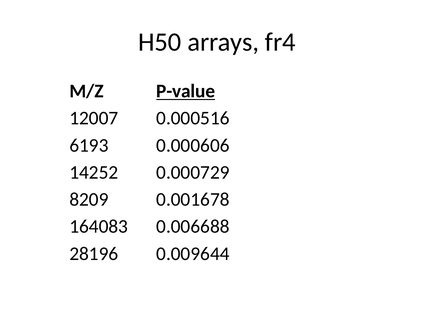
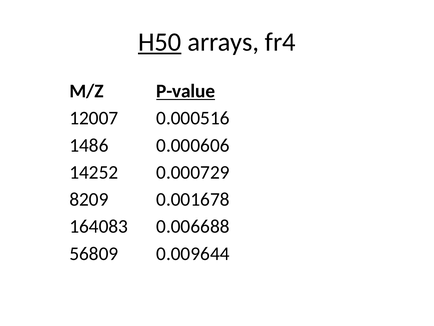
H50 underline: none -> present (160, 42)
6193: 6193 -> 1486 (89, 145)
28196: 28196 -> 56809 (94, 253)
